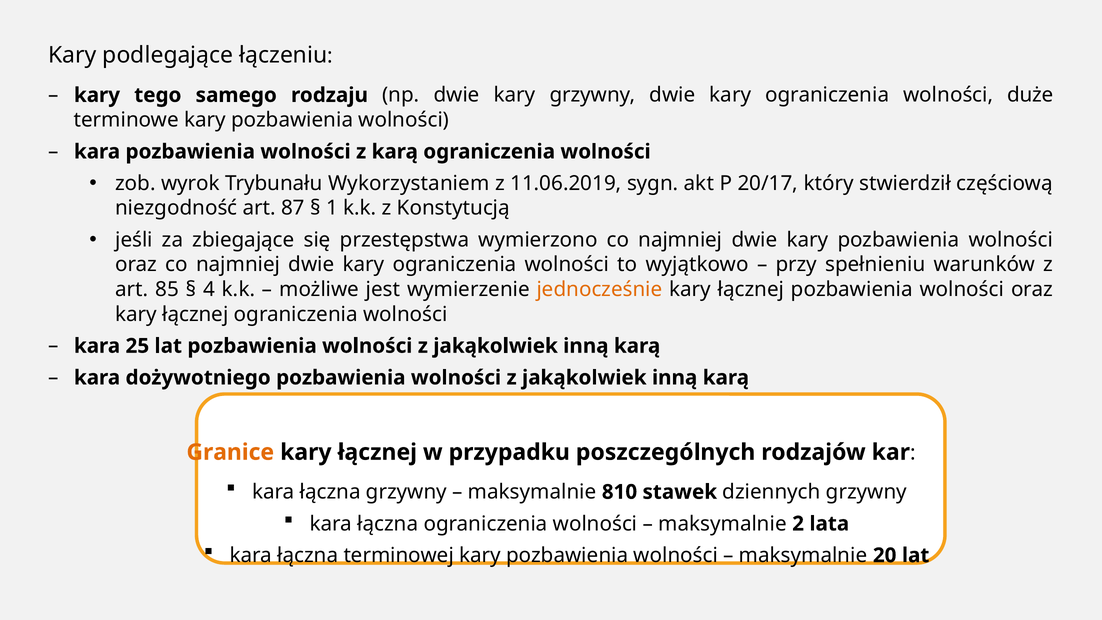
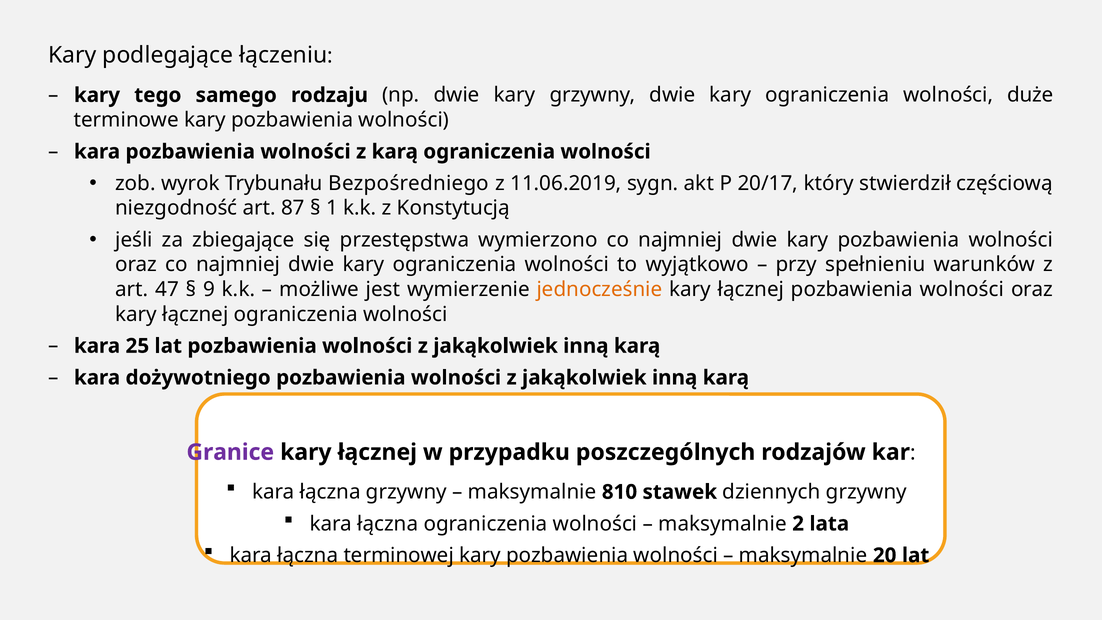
Wykorzystaniem: Wykorzystaniem -> Bezpośredniego (409, 183)
85: 85 -> 47 (167, 289)
4: 4 -> 9 (209, 289)
Granice colour: orange -> purple (230, 452)
